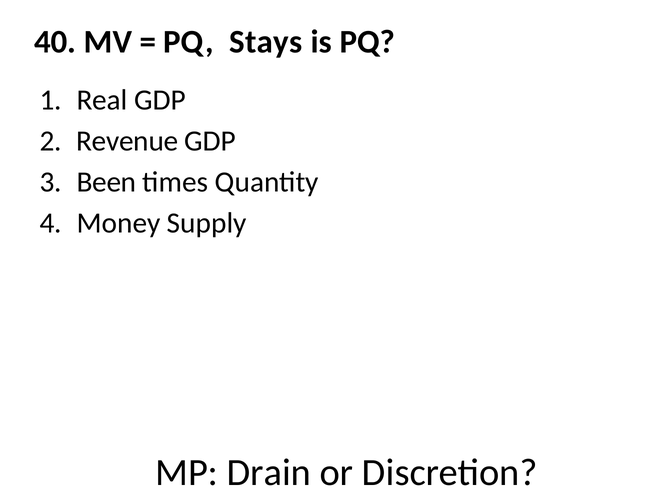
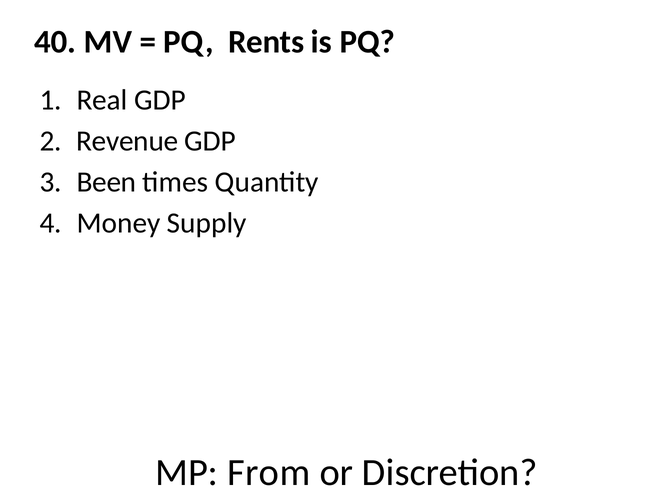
Stays: Stays -> Rents (266, 42)
Drain: Drain -> From (269, 472)
